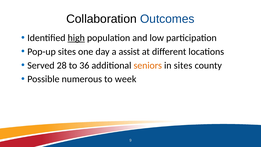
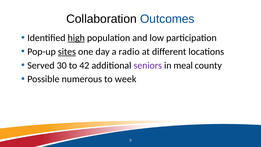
sites underline: none -> present (67, 52)
assist: assist -> radio (129, 52)
28: 28 -> 30 (62, 65)
36: 36 -> 42 (84, 65)
seniors colour: orange -> purple (148, 65)
in sites: sites -> meal (183, 65)
